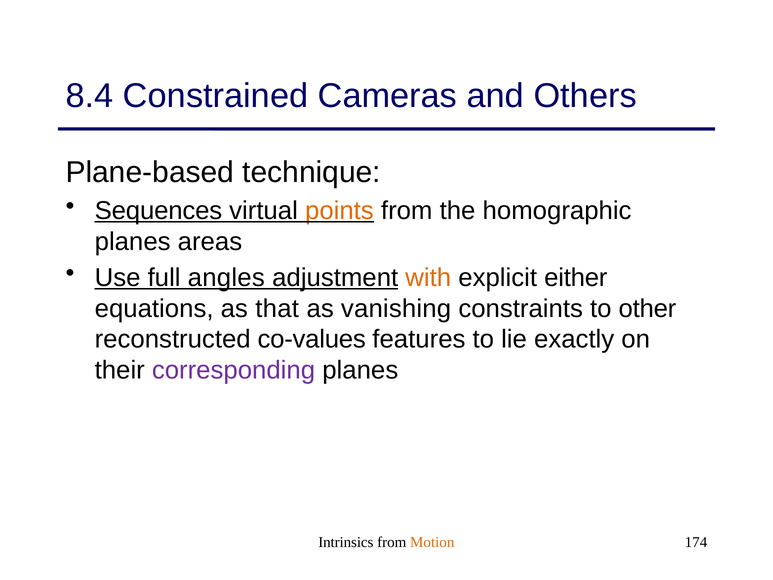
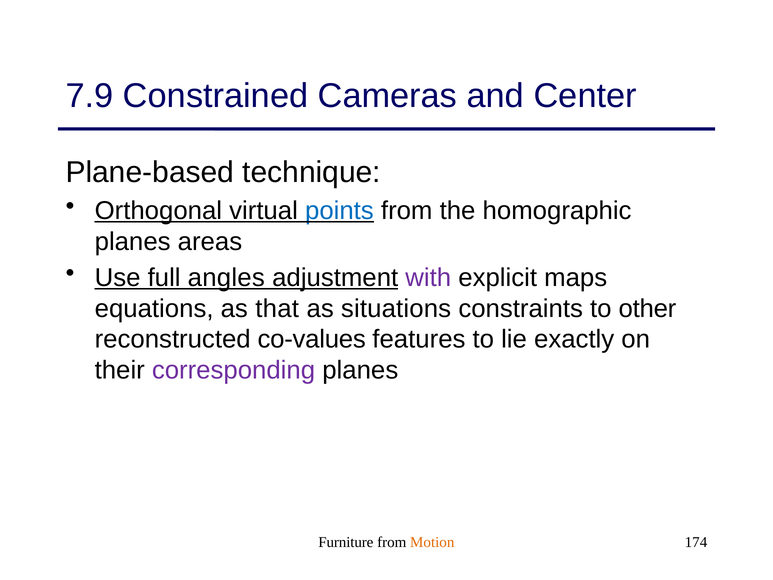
8.4: 8.4 -> 7.9 (90, 96)
Others: Others -> Center (585, 96)
Sequences: Sequences -> Orthogonal (158, 211)
points colour: orange -> blue (339, 211)
with colour: orange -> purple (428, 278)
either: either -> maps (576, 278)
vanishing: vanishing -> situations (396, 308)
Intrinsics: Intrinsics -> Furniture (346, 542)
